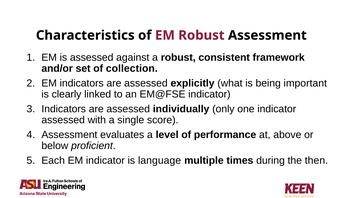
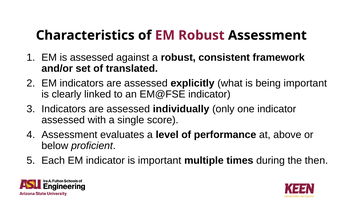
collection: collection -> translated (132, 69)
is language: language -> important (160, 161)
